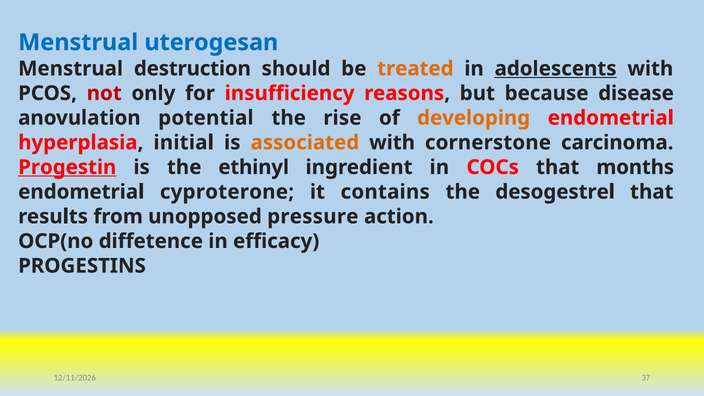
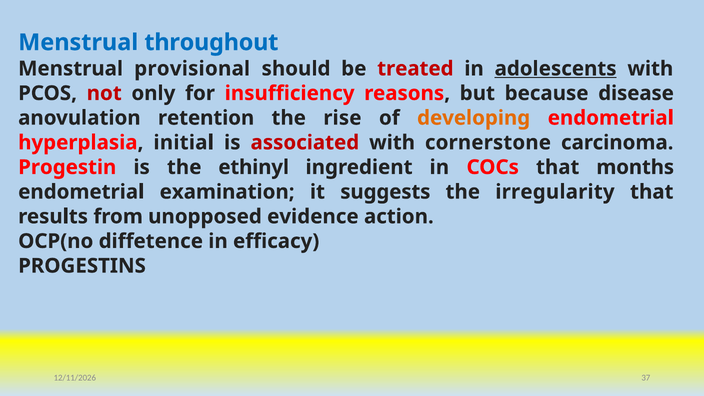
uterogesan: uterogesan -> throughout (211, 42)
destruction: destruction -> provisional (192, 69)
treated colour: orange -> red (415, 69)
potential: potential -> retention (206, 118)
associated colour: orange -> red (305, 143)
Progestin underline: present -> none (67, 167)
cyproterone: cyproterone -> examination (227, 192)
contains: contains -> suggests (385, 192)
desogestrel: desogestrel -> irregularity (555, 192)
pressure: pressure -> evidence (313, 217)
